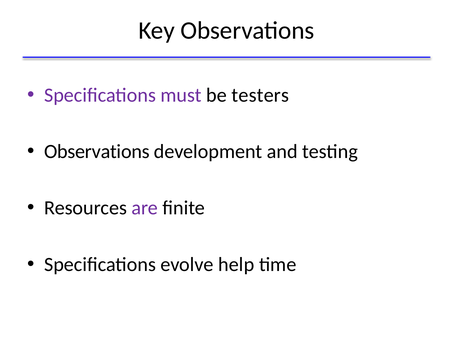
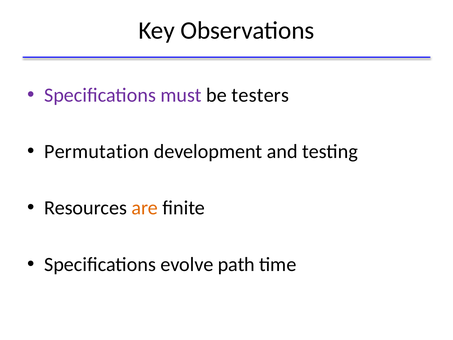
Observations: Observations -> Permutation (97, 151)
are colour: purple -> orange (145, 208)
help: help -> path (236, 264)
